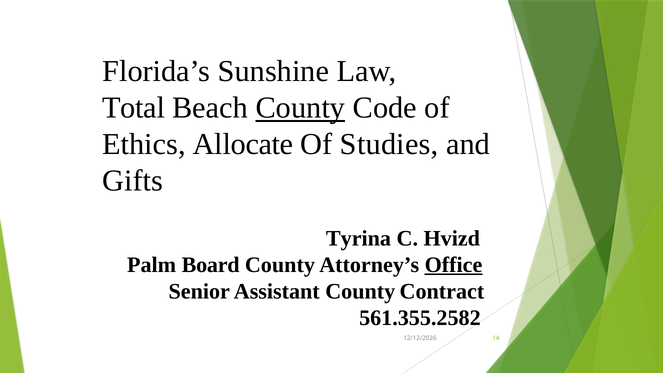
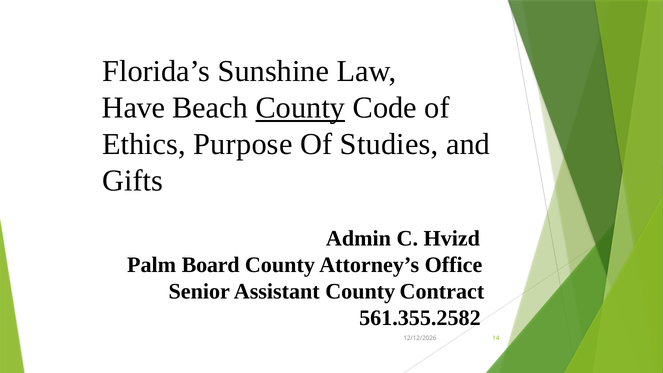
Total: Total -> Have (134, 108)
Allocate: Allocate -> Purpose (243, 144)
Tyrina: Tyrina -> Admin (359, 238)
Office underline: present -> none (453, 265)
